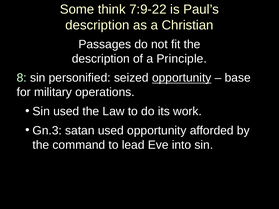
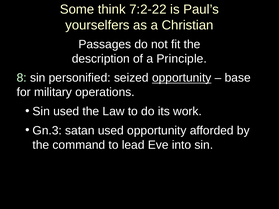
7:9-22: 7:9-22 -> 7:2-22 (148, 9)
description: description -> yourselfers (97, 25)
